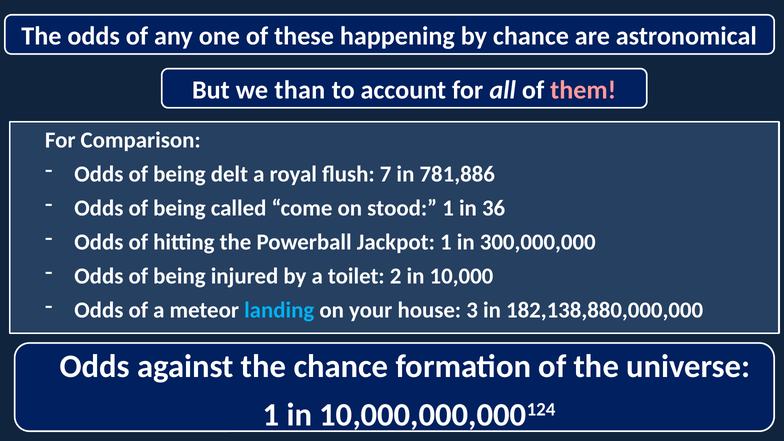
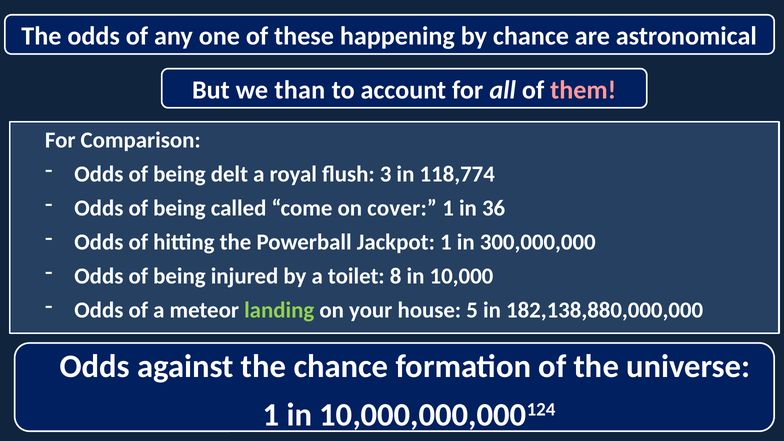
7: 7 -> 3 (386, 174)
781,886: 781,886 -> 118,774 (457, 174)
stood: stood -> cover (402, 208)
2: 2 -> 8 (396, 276)
landing colour: light blue -> light green (279, 310)
3: 3 -> 5 (472, 310)
